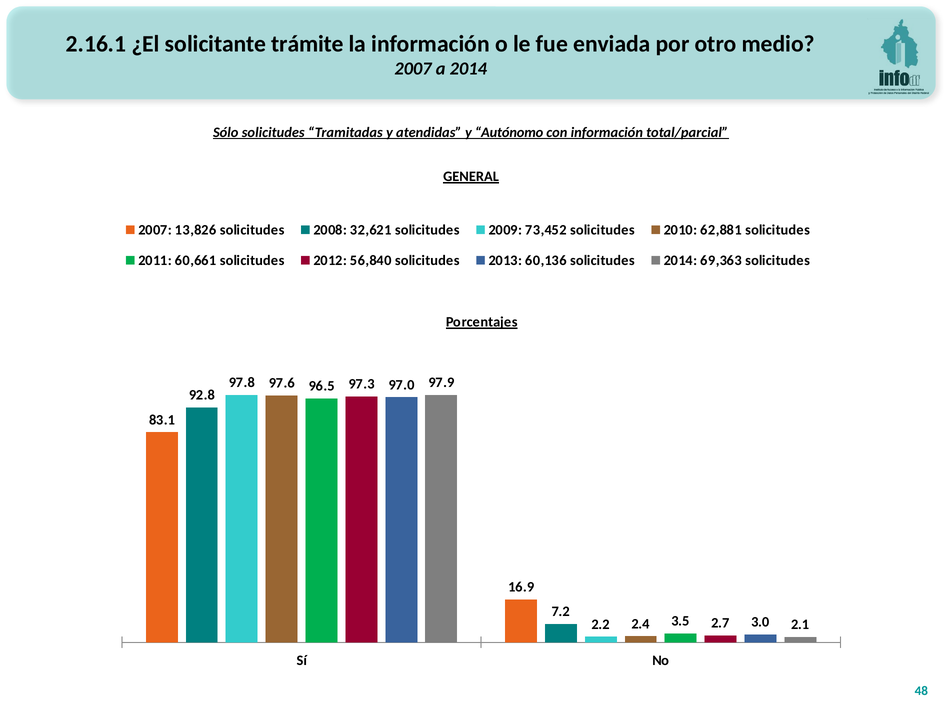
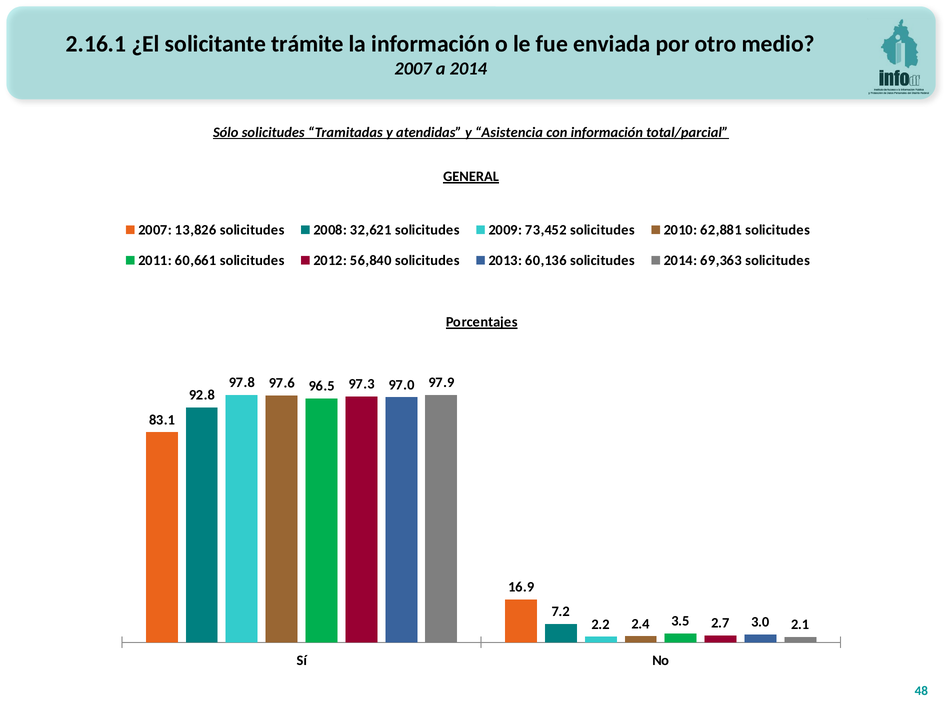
Autónomo: Autónomo -> Asistencia (509, 132)
